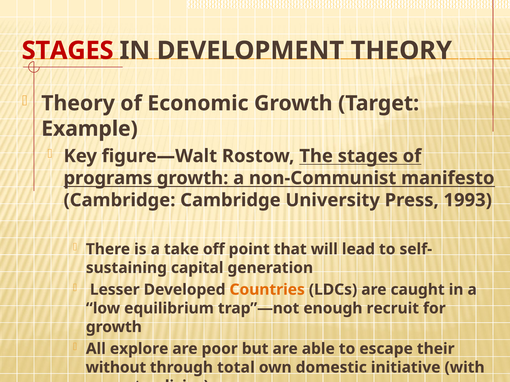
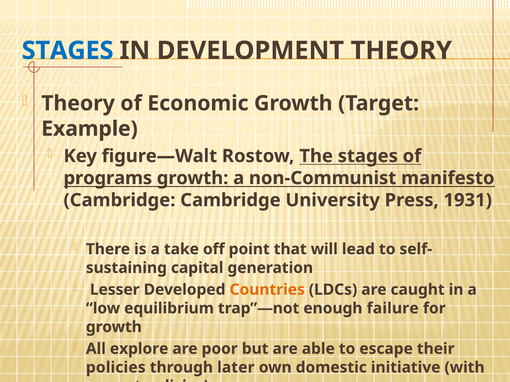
STAGES colour: red -> blue (68, 51)
1993: 1993 -> 1931 (468, 200)
recruit: recruit -> failure (393, 309)
without: without -> policies (116, 368)
total: total -> later (236, 368)
